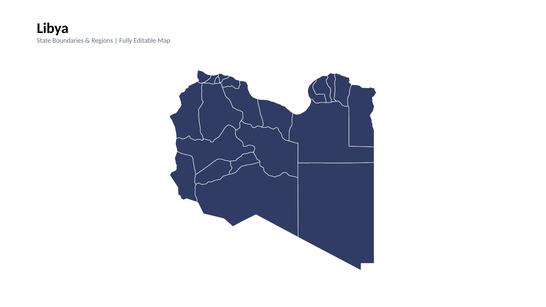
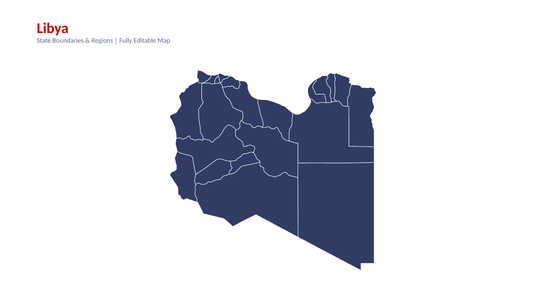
Libya colour: black -> red (53, 28)
